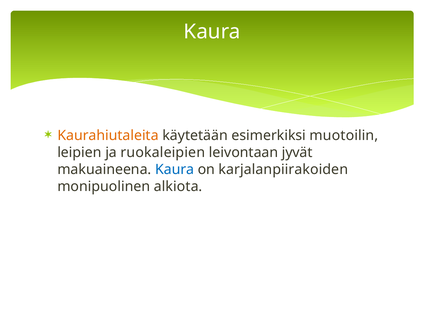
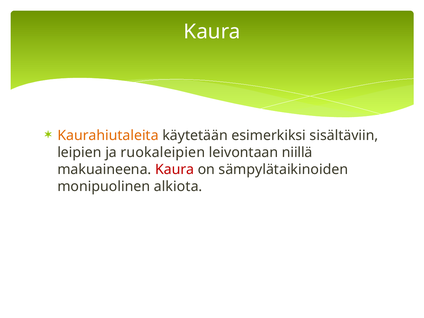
muotoilin: muotoilin -> sisältäviin (344, 136)
jyvät: jyvät -> niillä (297, 153)
Kaura colour: blue -> red (175, 170)
karjalanpiirakoiden: karjalanpiirakoiden -> sämpylätaikinoiden (283, 170)
